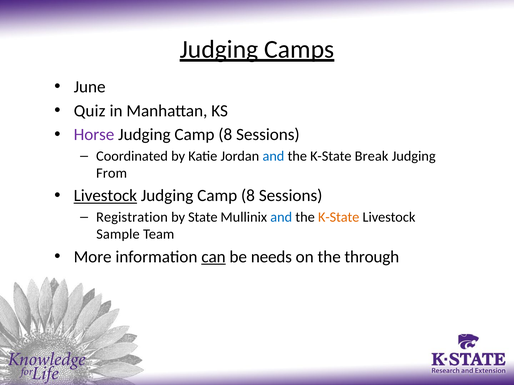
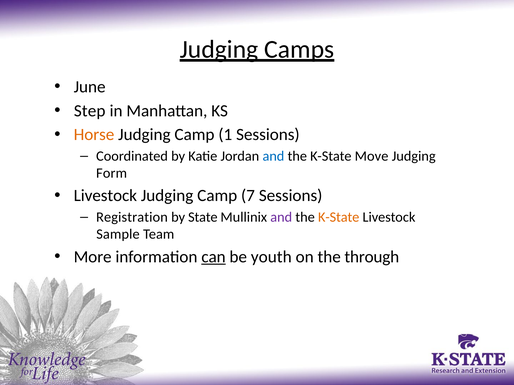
Quiz: Quiz -> Step (90, 111)
Horse colour: purple -> orange (94, 135)
8: 8 -> 1 (225, 135)
Break: Break -> Move (372, 156)
From: From -> Form (112, 173)
Livestock underline: present -> none (105, 196)
8: 8 -> 7 (248, 196)
and colour: blue -> purple (281, 217)
needs: needs -> youth (271, 257)
